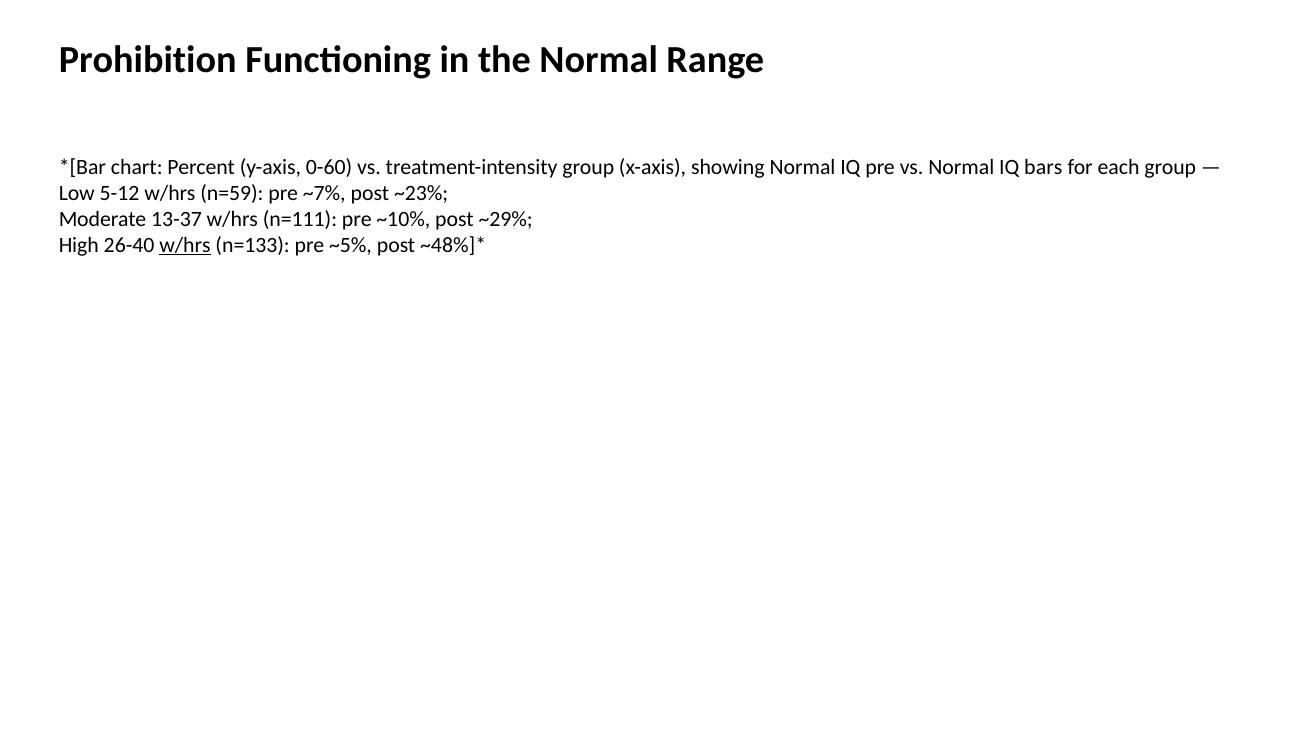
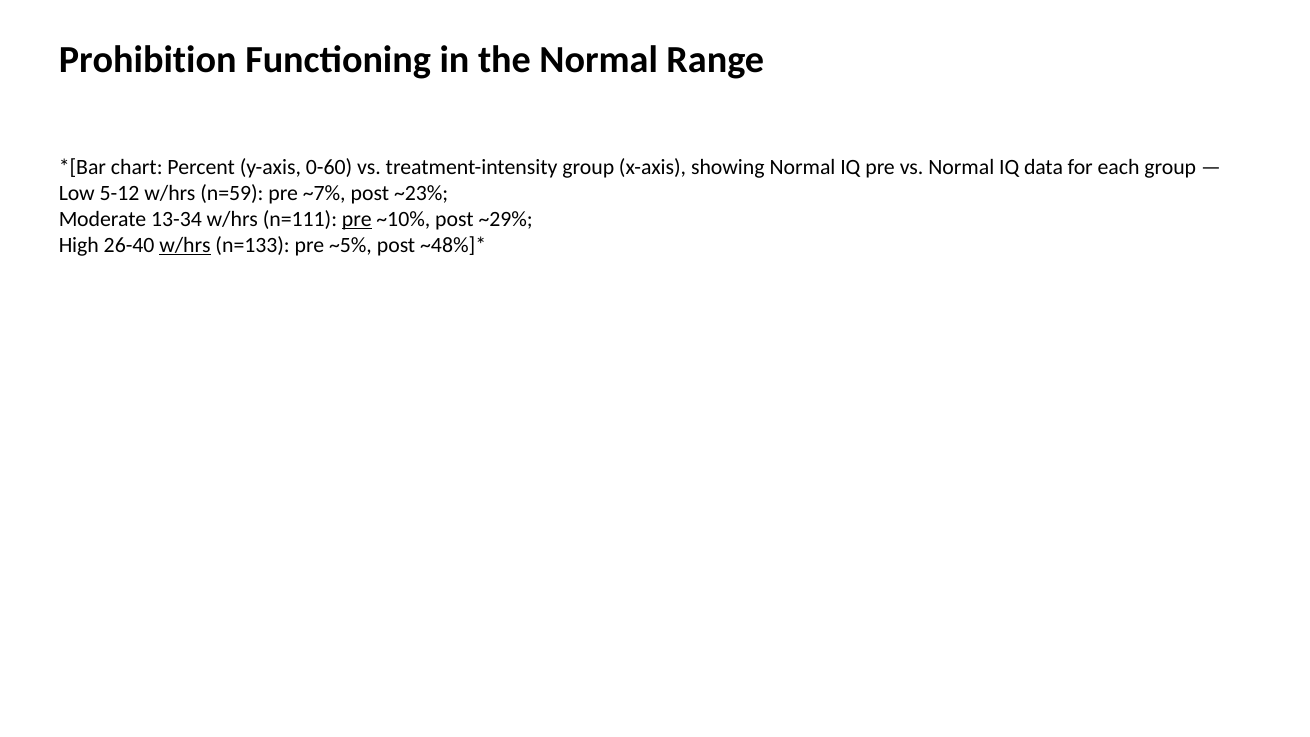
bars: bars -> data (1044, 167)
13-37: 13-37 -> 13-34 (177, 219)
pre underline: none -> present (357, 219)
